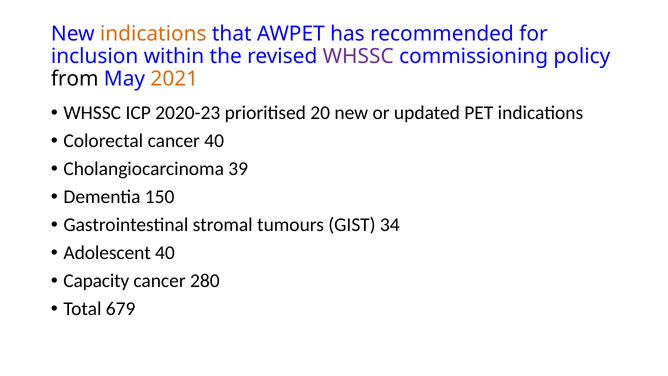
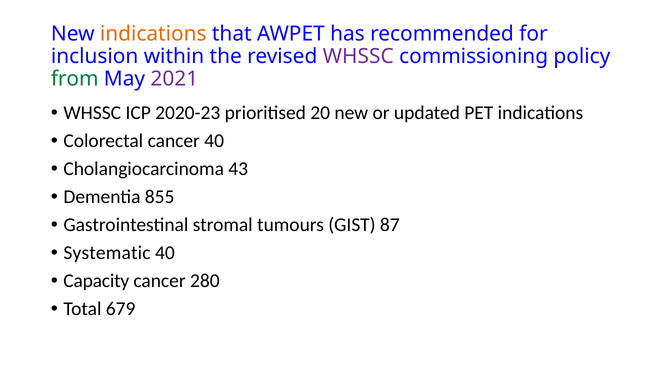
from colour: black -> green (75, 79)
2021 colour: orange -> purple (174, 79)
39: 39 -> 43 (238, 169)
150: 150 -> 855 (160, 197)
34: 34 -> 87 (390, 225)
Adolescent: Adolescent -> Systematic (107, 253)
